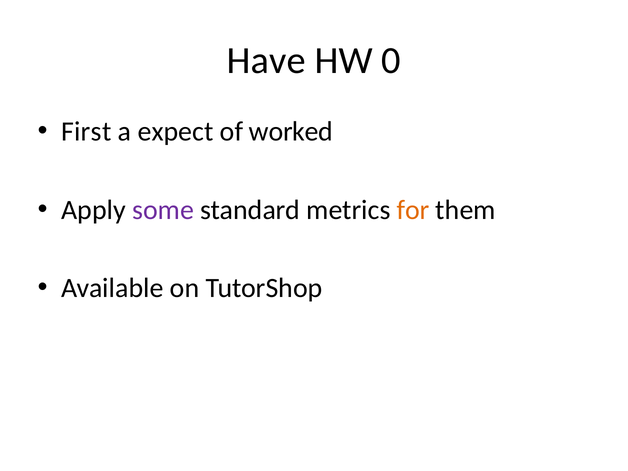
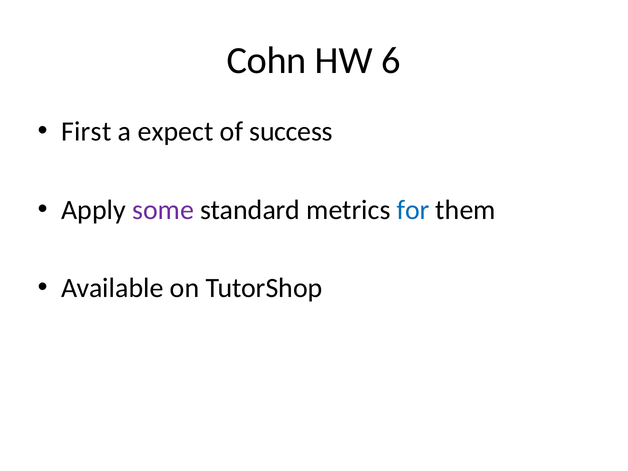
Have: Have -> Cohn (267, 61)
0: 0 -> 6 (391, 61)
worked: worked -> success (291, 132)
for colour: orange -> blue (413, 210)
